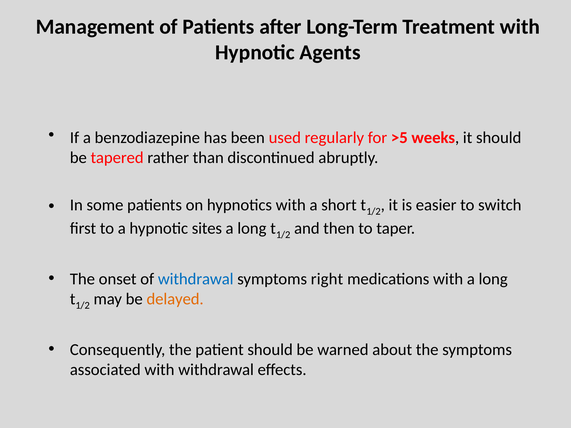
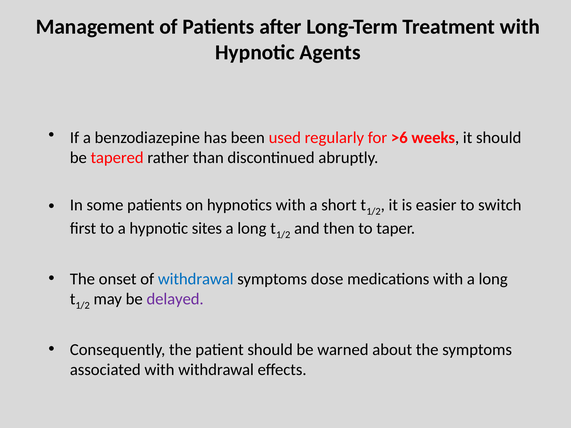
>5: >5 -> >6 (399, 138)
right: right -> dose (327, 279)
delayed colour: orange -> purple (175, 299)
